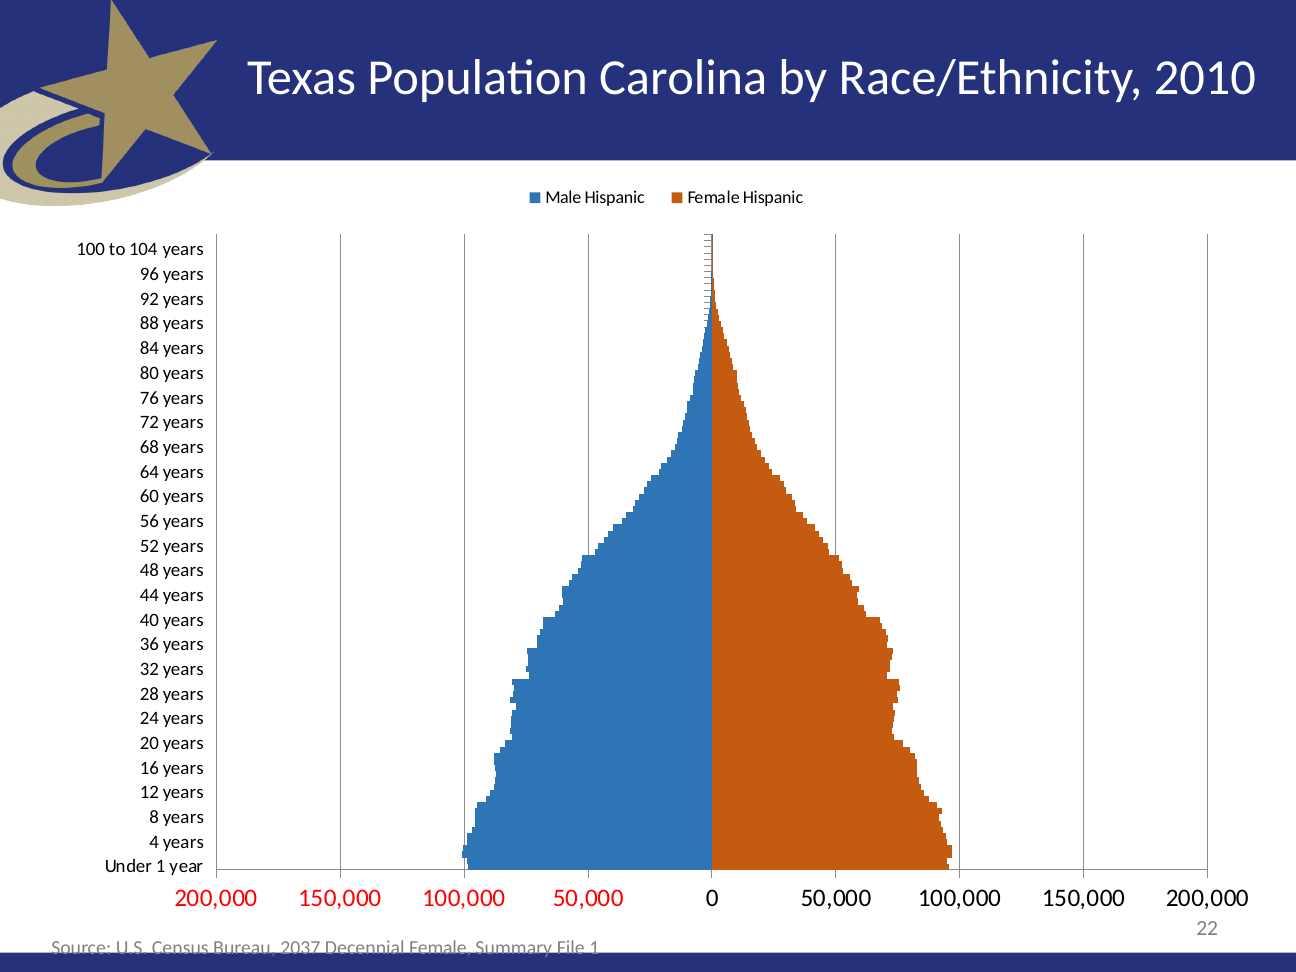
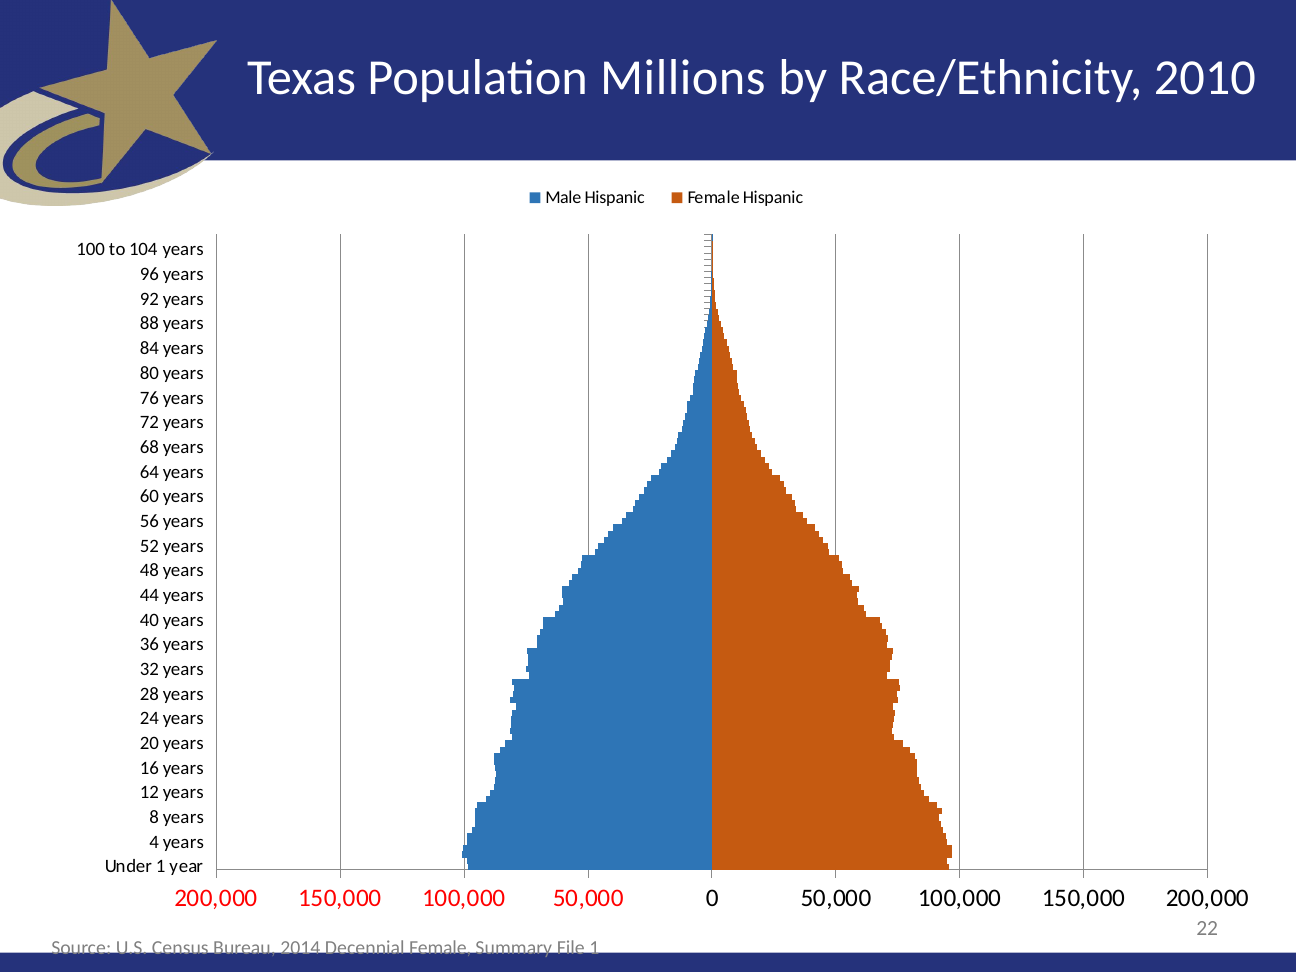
Carolina: Carolina -> Millions (683, 77)
2037: 2037 -> 2014 (300, 948)
